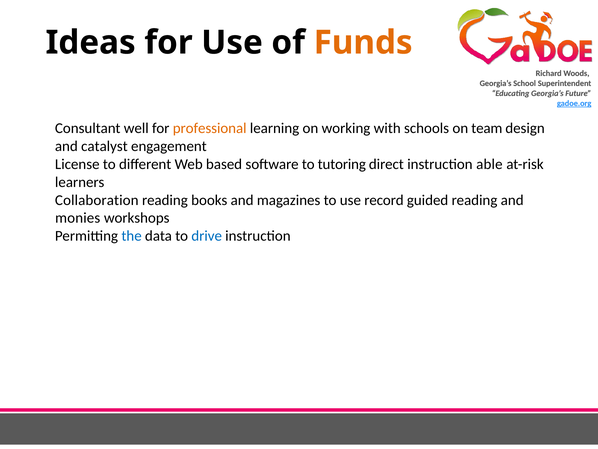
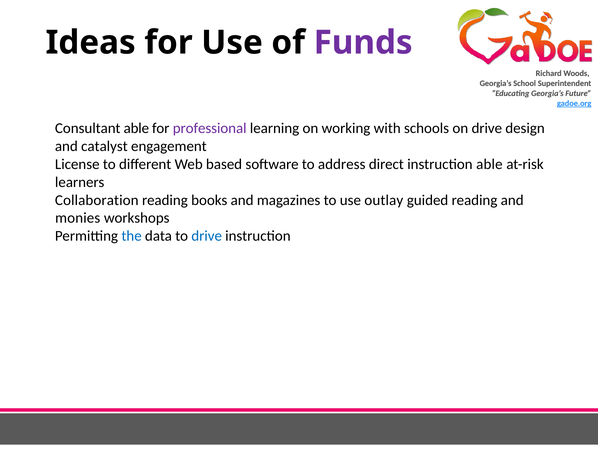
Funds colour: orange -> purple (363, 43)
Consultant well: well -> able (136, 128)
professional colour: orange -> purple (210, 128)
on team: team -> drive (487, 128)
tutoring: tutoring -> address (342, 164)
record: record -> outlay (384, 200)
